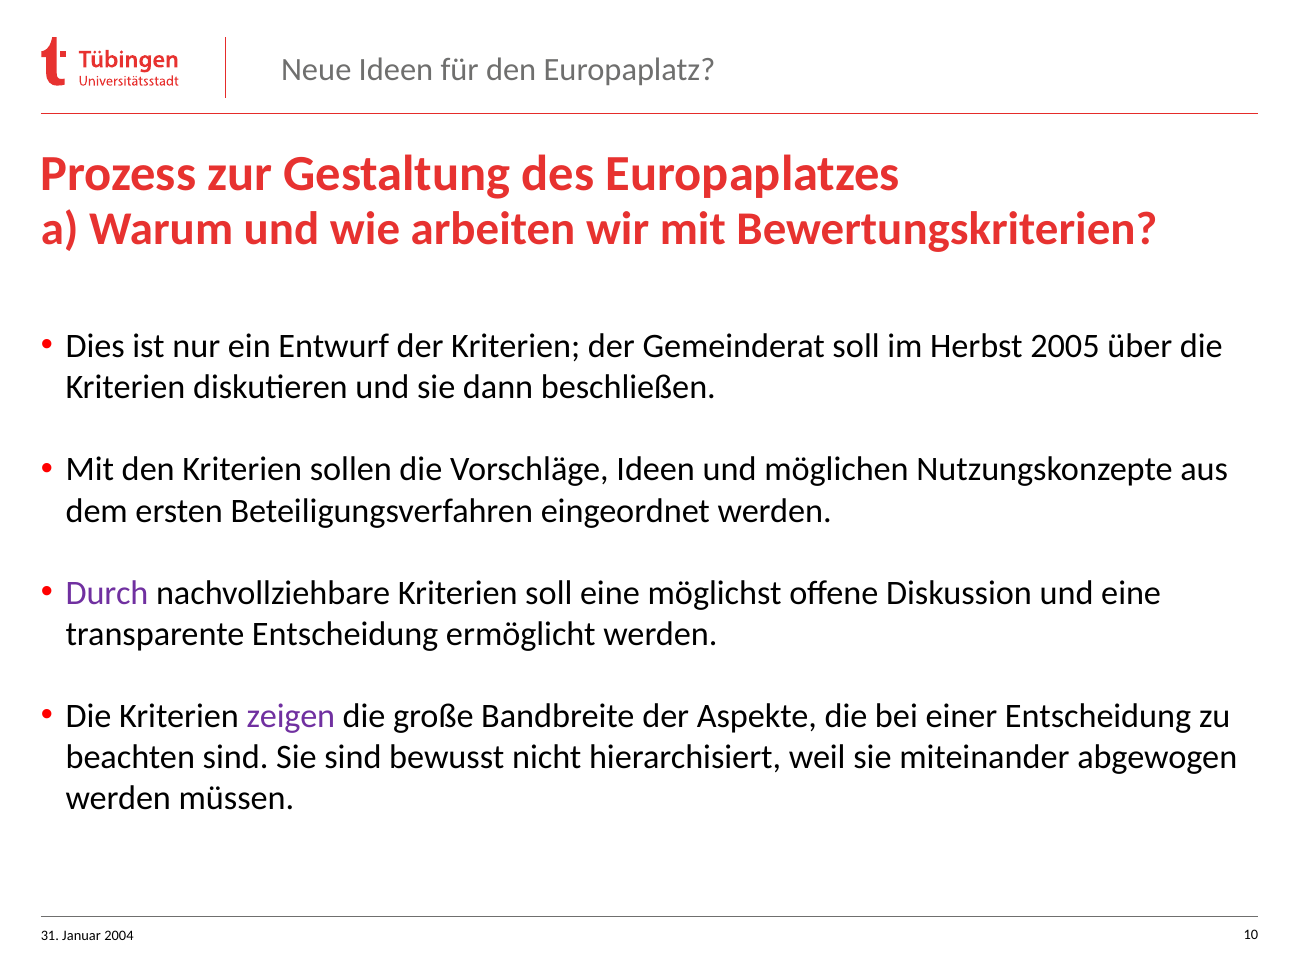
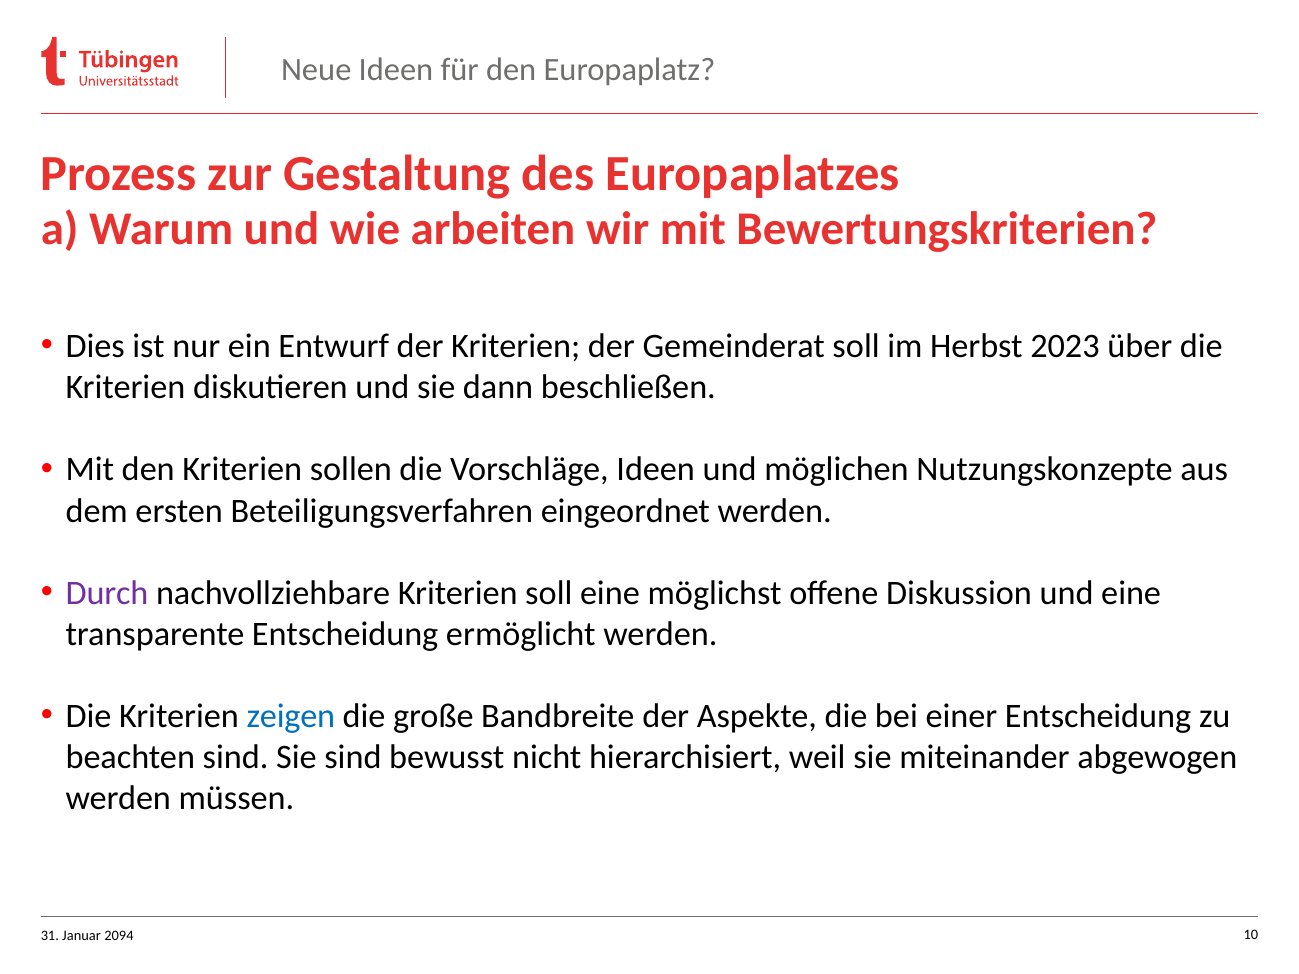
2005: 2005 -> 2023 (1065, 346)
zeigen colour: purple -> blue (291, 716)
2004: 2004 -> 2094 (119, 936)
